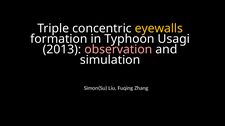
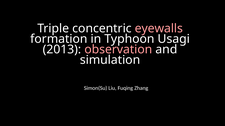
eyewalls colour: yellow -> pink (159, 29)
